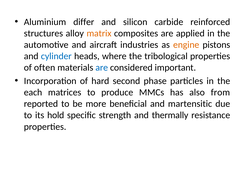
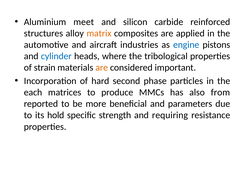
differ: differ -> meet (84, 22)
engine colour: orange -> blue (186, 45)
often: often -> strain (45, 68)
are colour: blue -> orange (102, 68)
martensitic: martensitic -> parameters (190, 104)
thermally: thermally -> requiring (170, 115)
